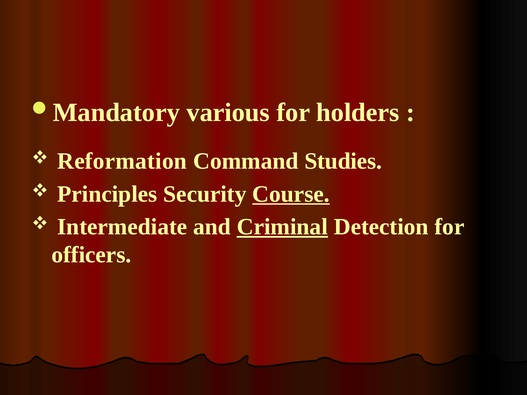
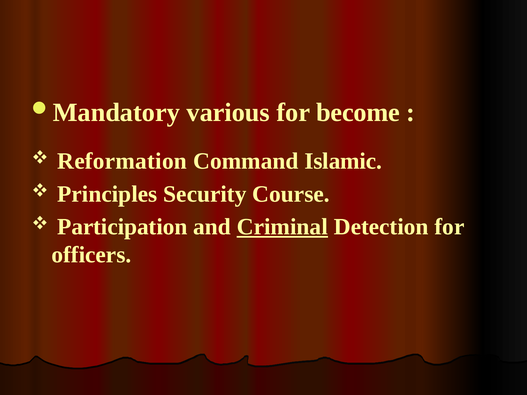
holders: holders -> become (358, 113)
Studies: Studies -> Islamic (343, 161)
Course underline: present -> none (291, 194)
Intermediate: Intermediate -> Participation (122, 227)
